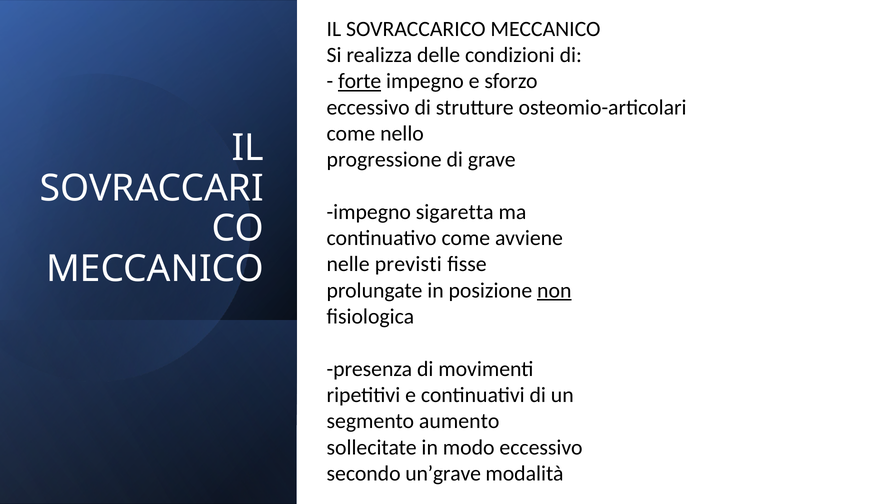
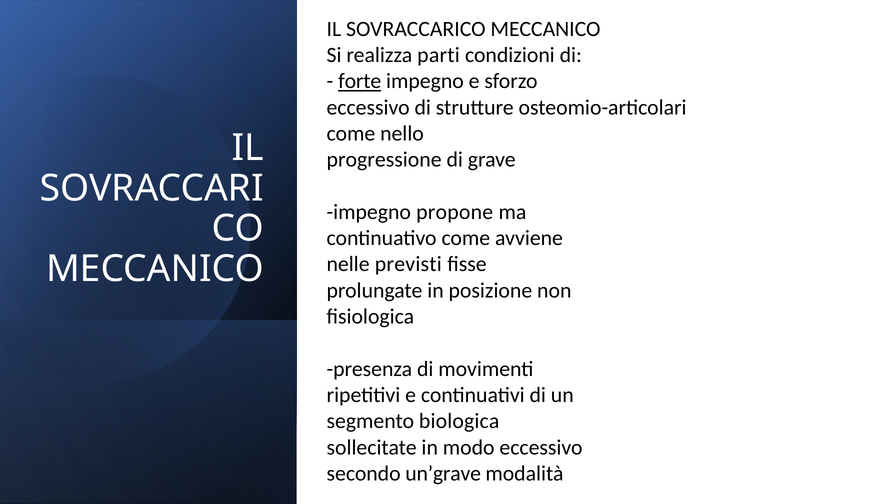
delle: delle -> parti (439, 55)
sigaretta: sigaretta -> propone (455, 212)
non underline: present -> none (554, 290)
aumento: aumento -> biologica (459, 421)
